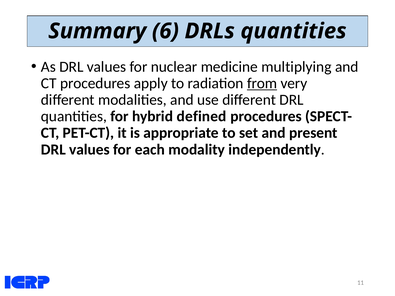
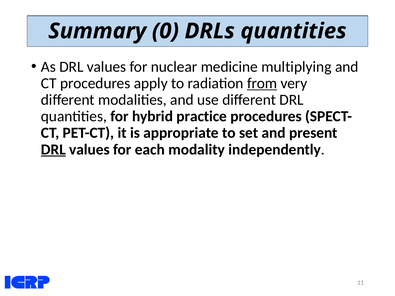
6: 6 -> 0 (165, 31)
defined: defined -> practice (202, 116)
DRL underline: none -> present (53, 150)
